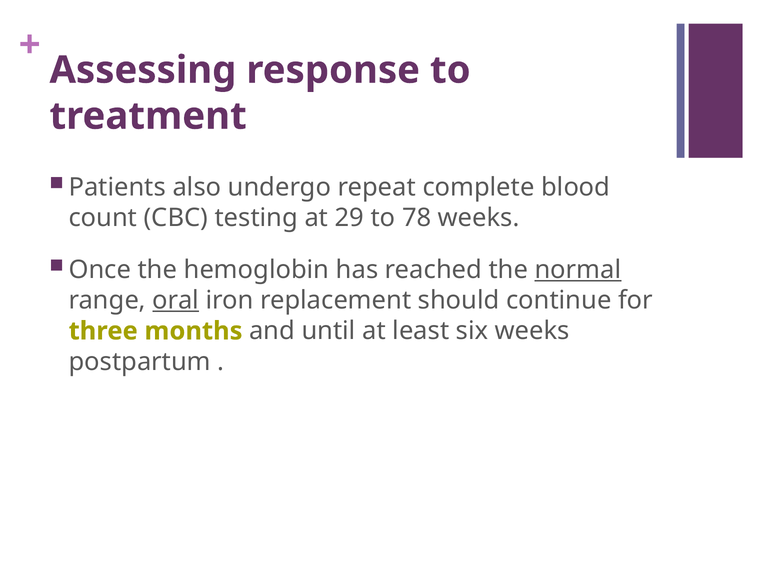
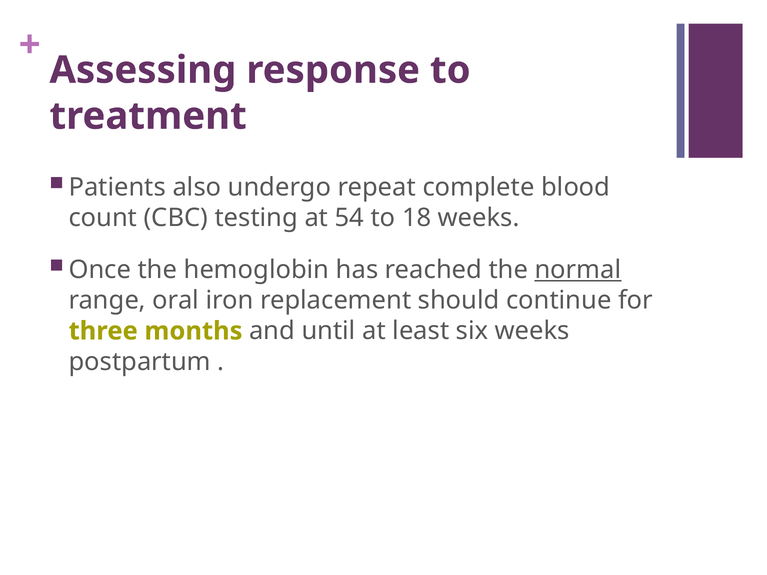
29: 29 -> 54 (349, 218)
78: 78 -> 18 (417, 218)
oral underline: present -> none (176, 301)
